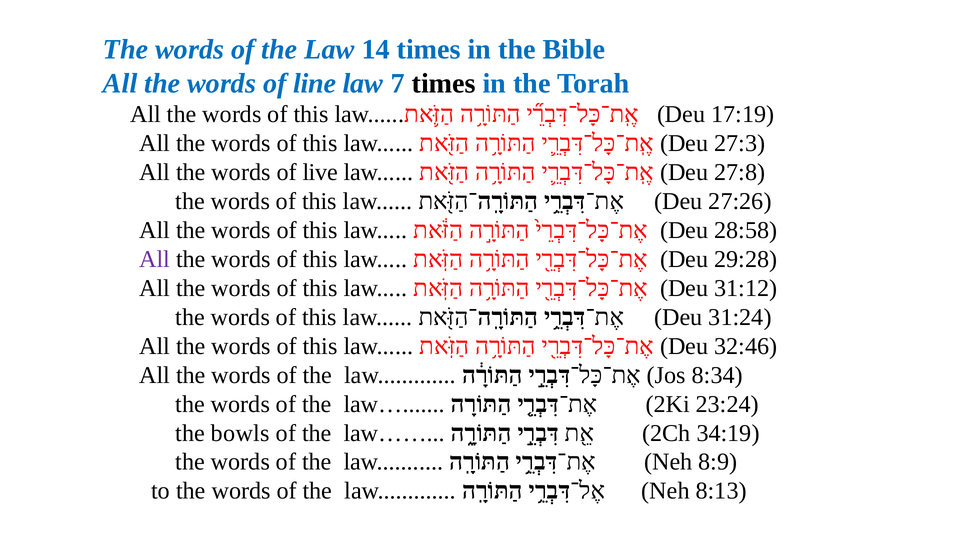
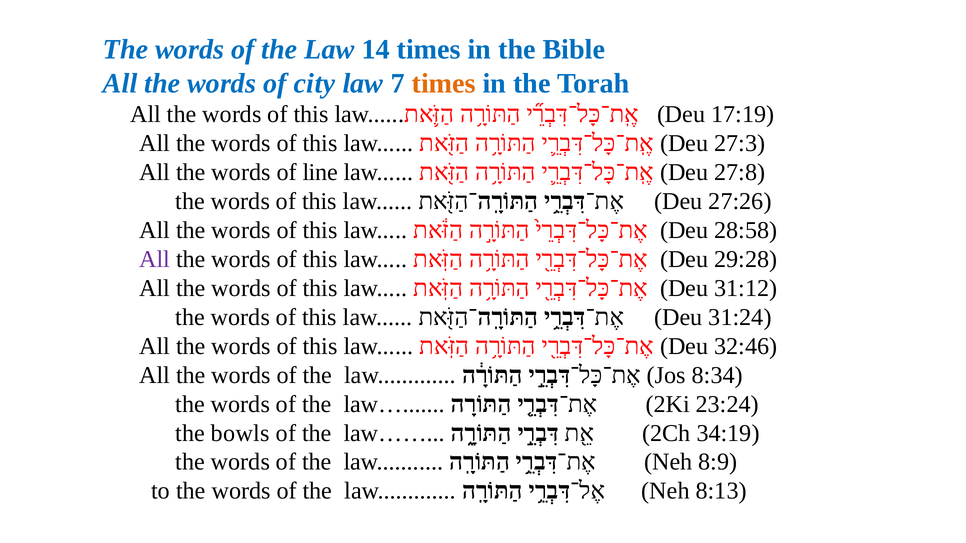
line: line -> city (314, 83)
times colour: black -> orange (444, 83)
live: live -> line (320, 173)
